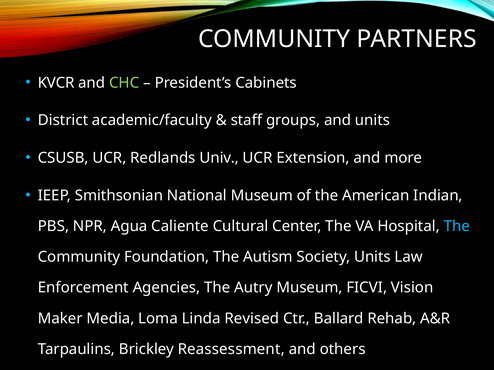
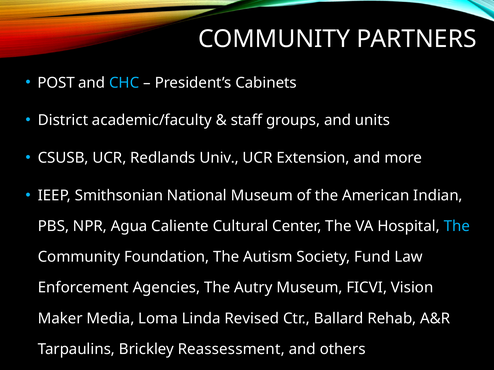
KVCR: KVCR -> POST (56, 83)
CHC colour: light green -> light blue (124, 83)
Society Units: Units -> Fund (372, 257)
